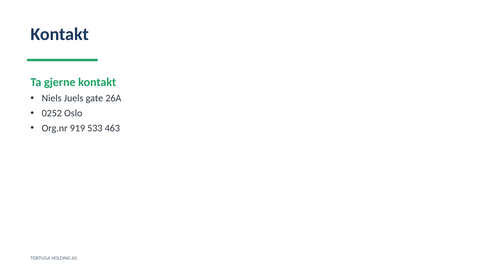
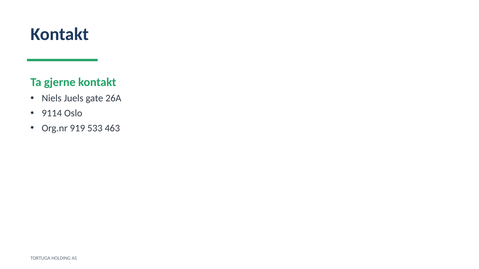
0252: 0252 -> 9114 (52, 113)
